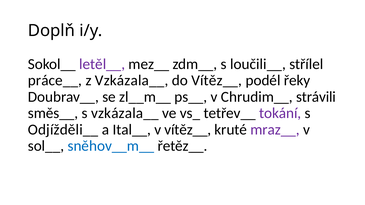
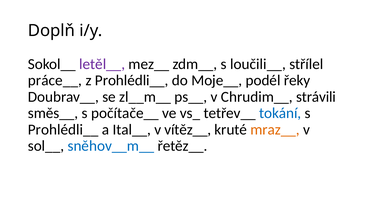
z Vzkázala__: Vzkázala__ -> Prohlédli__ (132, 81)
do Vítěz__: Vítěz__ -> Moje__ (217, 81)
s vzkázala__: vzkázala__ -> počítače__ (125, 113)
tokání colour: purple -> blue (280, 113)
Odjížděli__: Odjížděli__ -> Prohlédli__ (63, 130)
mraz__ colour: purple -> orange (275, 130)
